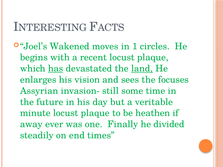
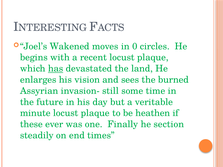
1: 1 -> 0 (135, 46)
land underline: present -> none (142, 69)
focuses: focuses -> burned (173, 80)
away: away -> these (31, 124)
divided: divided -> section (169, 124)
